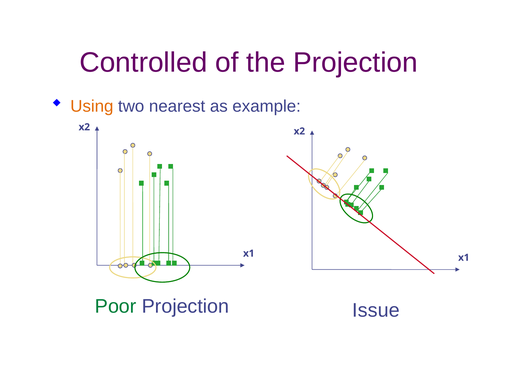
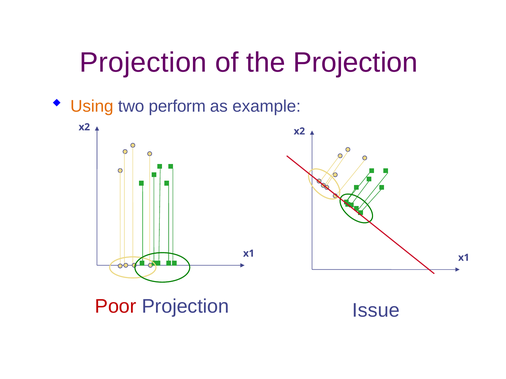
Controlled: Controlled -> Projection (143, 63)
nearest: nearest -> perform (177, 107)
Poor colour: green -> red (116, 307)
